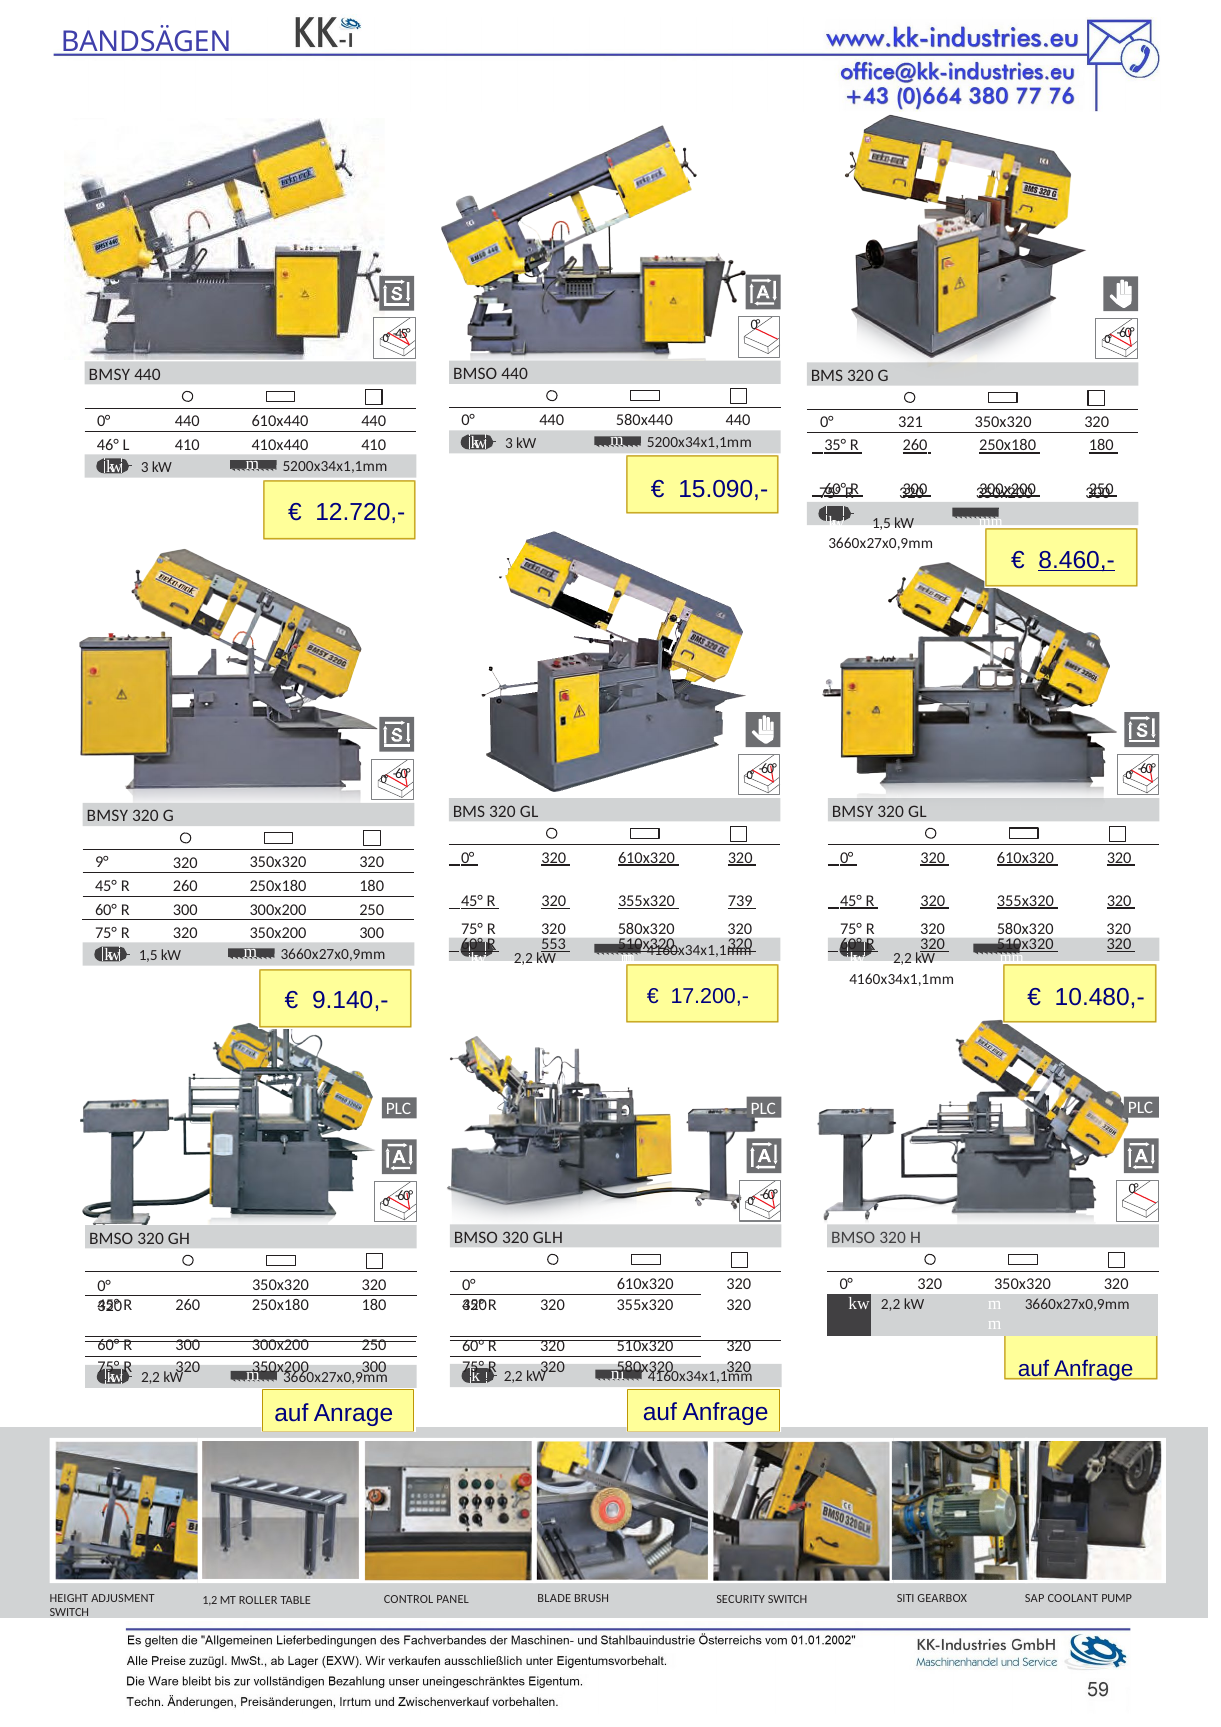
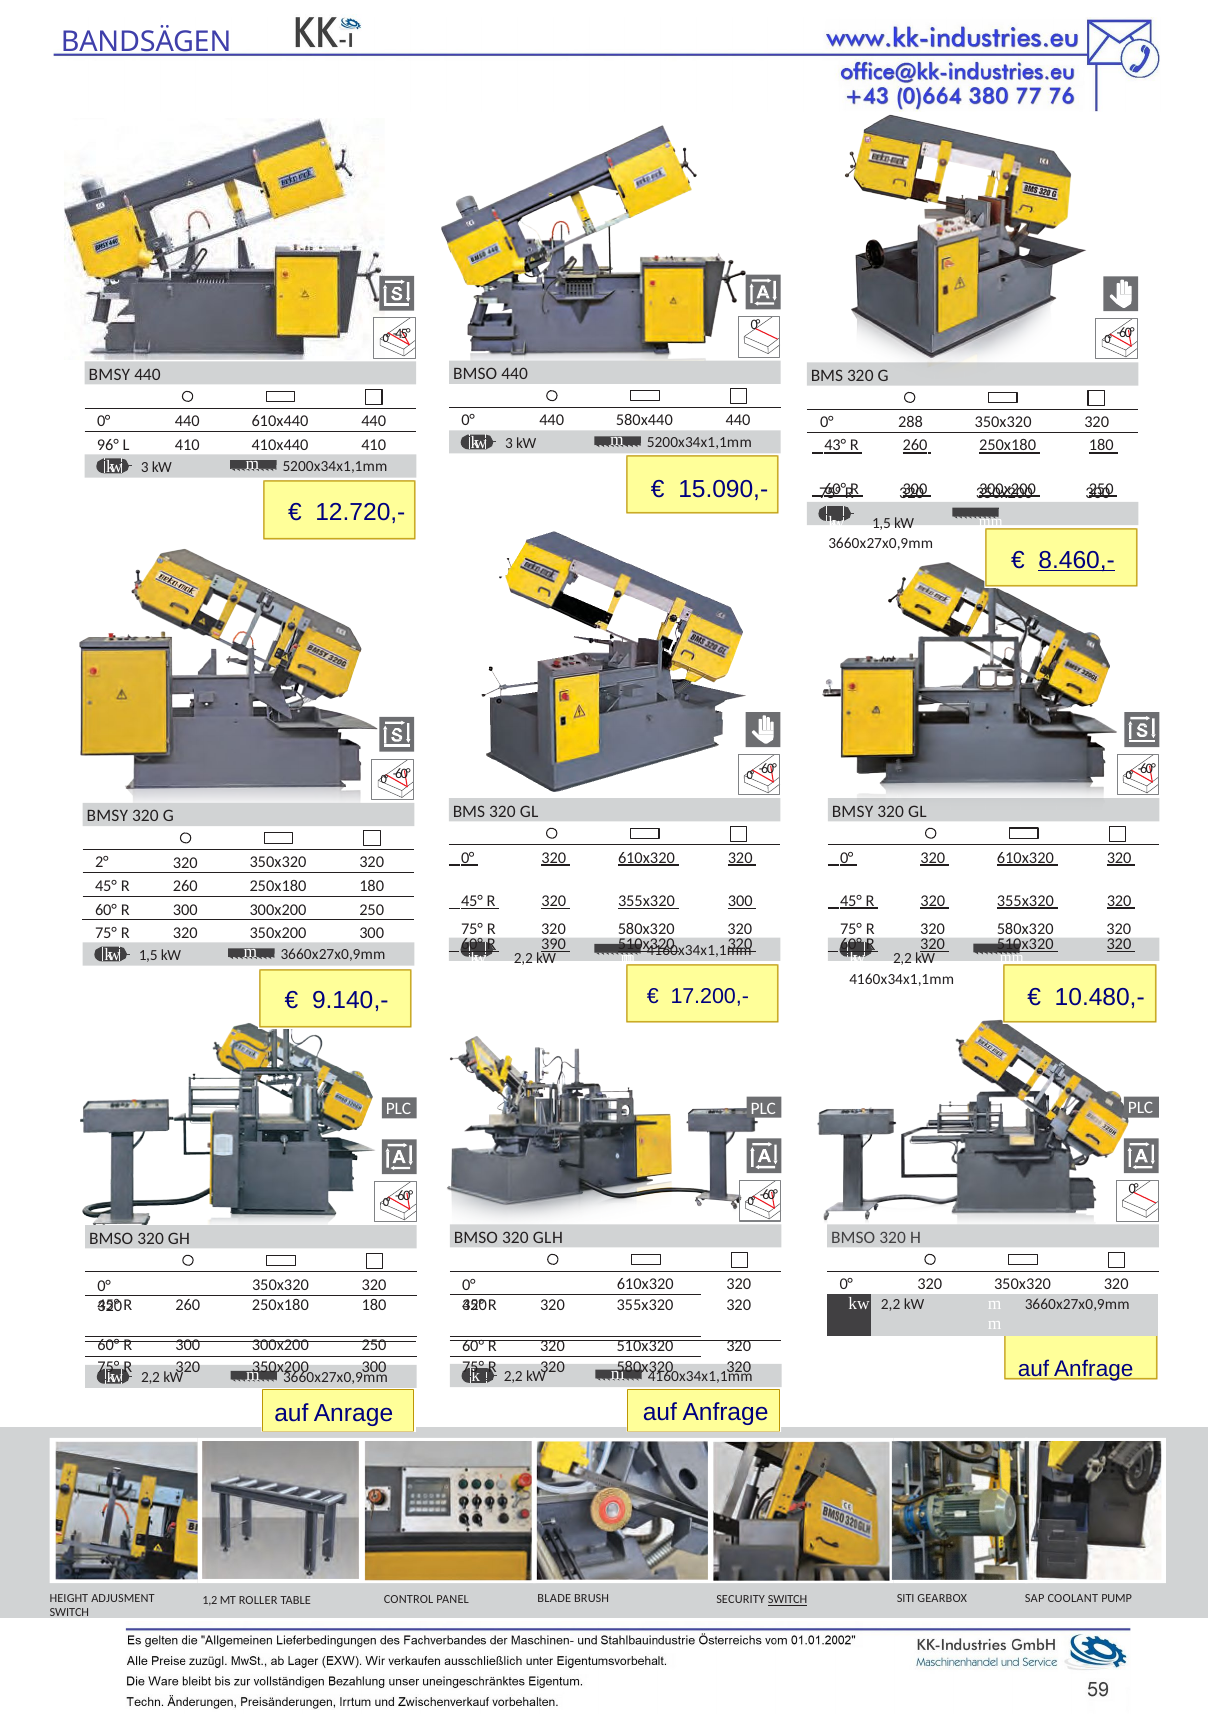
321: 321 -> 288 (910, 422)
46°: 46° -> 96° (108, 445)
35°: 35° -> 43° (835, 446)
9°: 9° -> 2° (102, 863)
355x320 739: 739 -> 300 (740, 902)
553: 553 -> 390 (554, 945)
SWITCH underline: none -> present (788, 1601)
